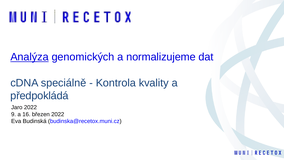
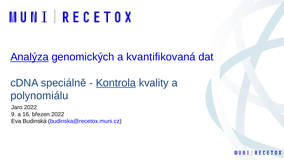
normalizujeme: normalizujeme -> kvantifikovaná (161, 57)
Kontrola underline: none -> present (116, 83)
předpokládá: předpokládá -> polynomiálu (39, 96)
